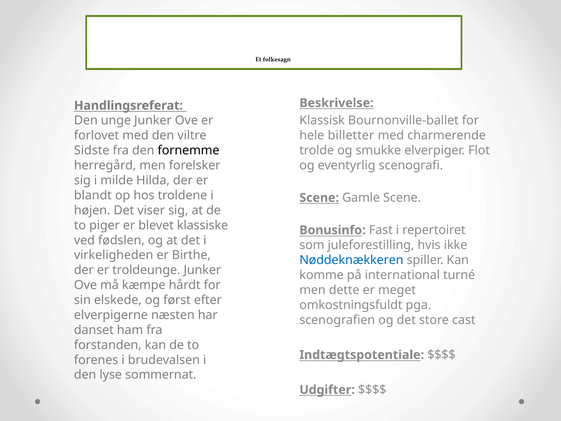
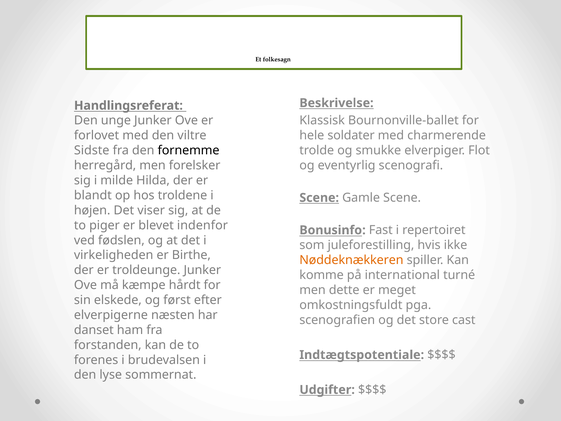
billetter: billetter -> soldater (351, 135)
klassiske: klassiske -> indenfor (202, 225)
Nøddeknækkeren colour: blue -> orange (351, 260)
